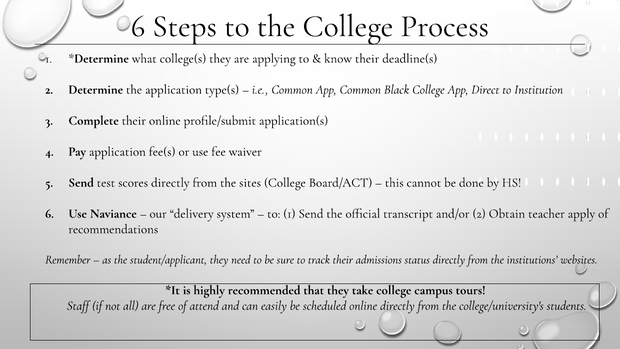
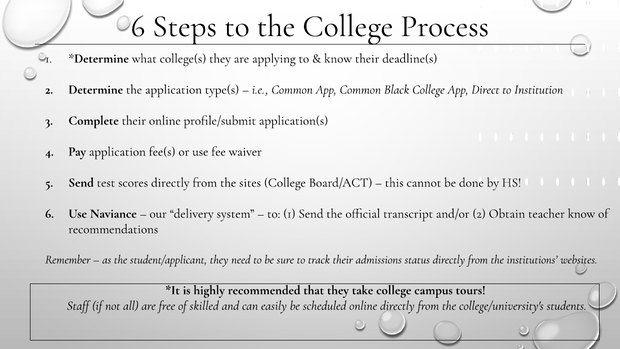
teacher apply: apply -> know (582, 213)
attend: attend -> skilled (204, 305)
